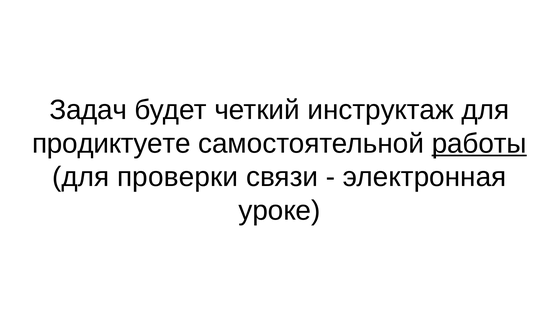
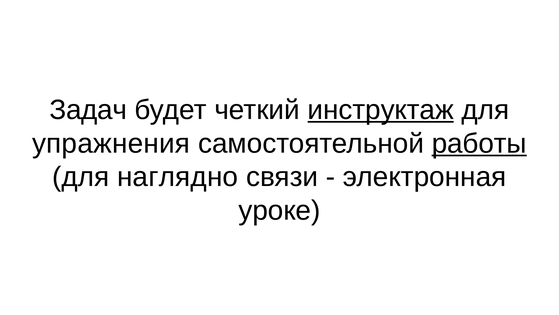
инструктаж underline: none -> present (381, 110)
продиктуете: продиктуете -> упражнения (111, 143)
проверки: проверки -> наглядно (178, 177)
